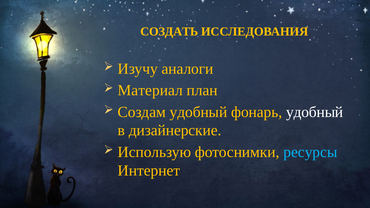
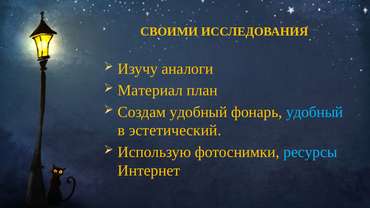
СОЗДАТЬ: СОЗДАТЬ -> СВОИМИ (169, 32)
удобный colour: white -> light blue (315, 112)
дизайнерские: дизайнерские -> эстетический (175, 130)
